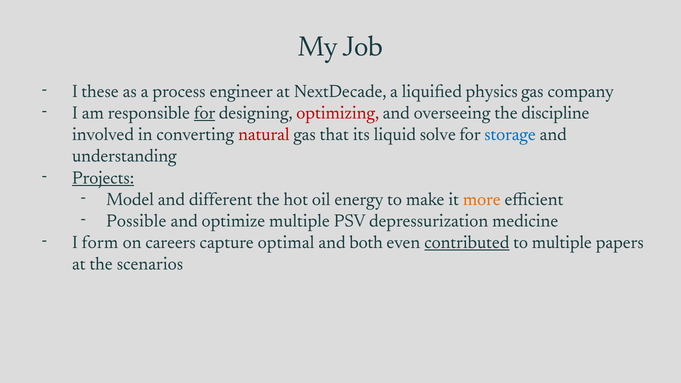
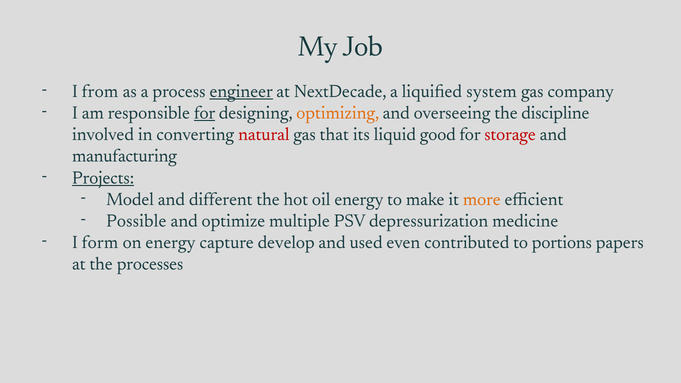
these: these -> from (100, 91)
engineer underline: none -> present (241, 91)
physics: physics -> system (491, 91)
optimizing colour: red -> orange (338, 113)
solve: solve -> good (438, 135)
storage colour: blue -> red (510, 135)
understanding: understanding -> manufacturing (124, 156)
on careers: careers -> energy (171, 242)
optimal: optimal -> develop (286, 242)
both: both -> used (366, 242)
contributed underline: present -> none (467, 242)
to multiple: multiple -> portions (562, 242)
scenarios: scenarios -> processes (150, 264)
